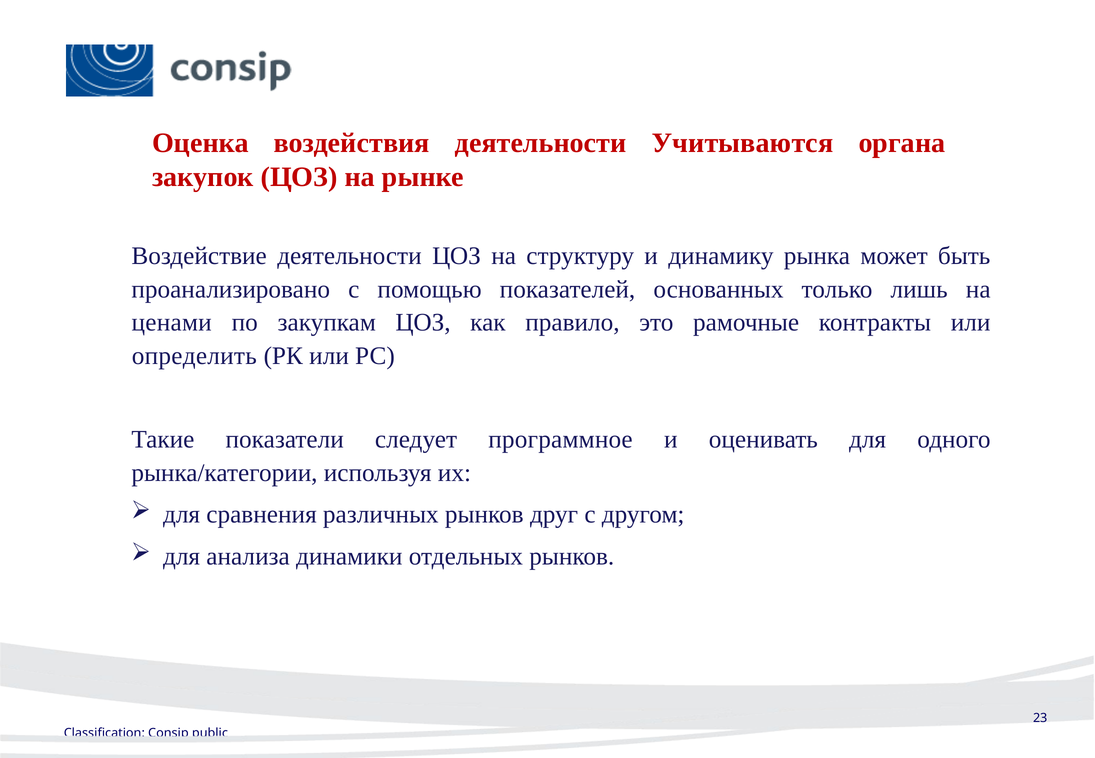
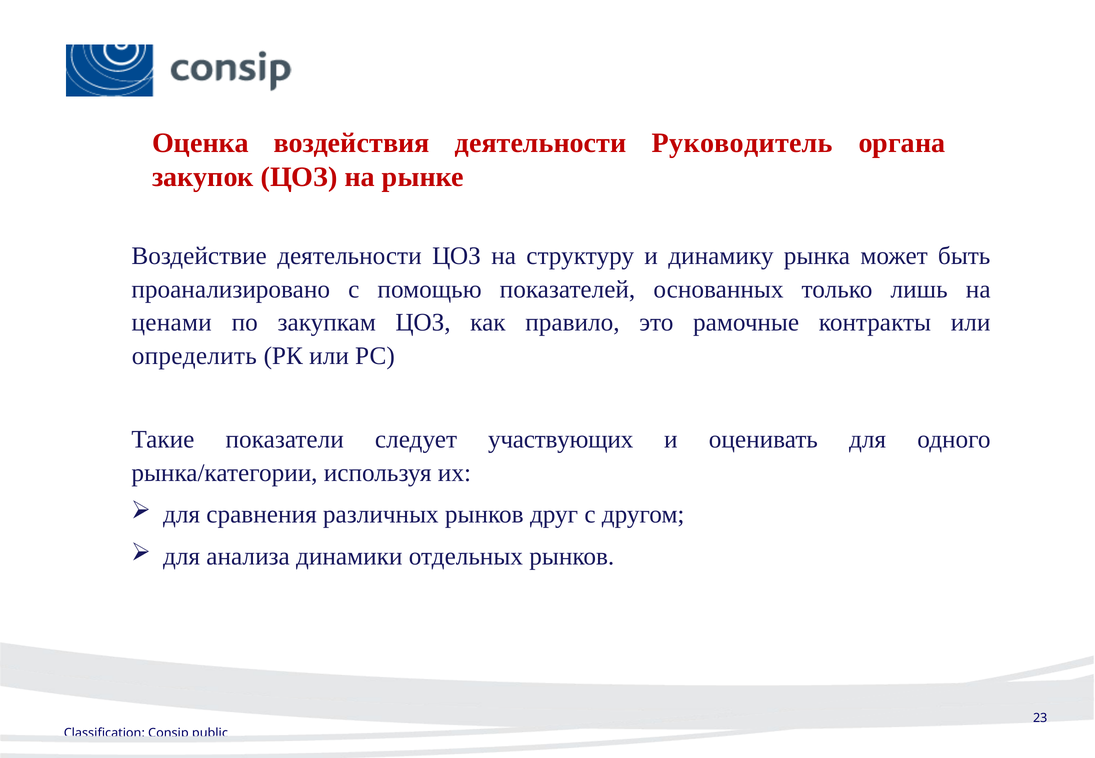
Учитываются: Учитываются -> Руководитель (742, 143)
программное: программное -> участвующих (561, 440)
